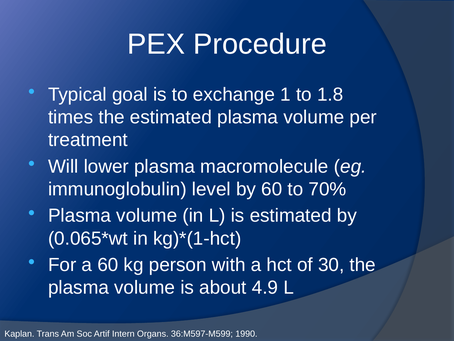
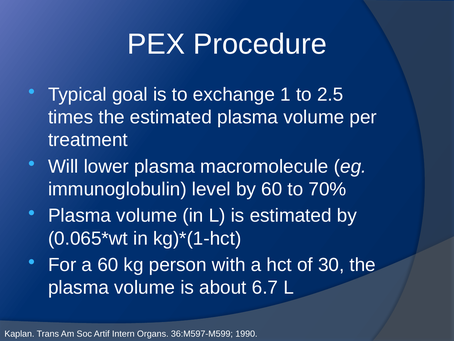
1.8: 1.8 -> 2.5 (330, 94)
4.9: 4.9 -> 6.7 (265, 287)
